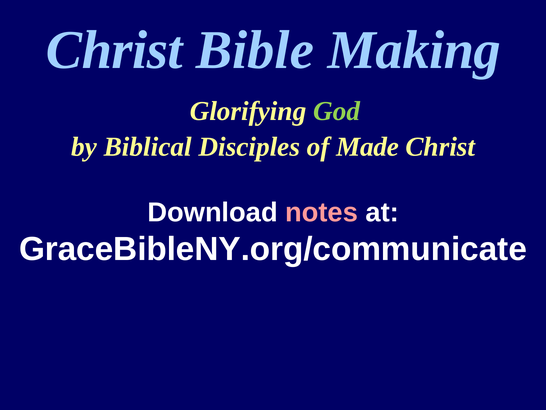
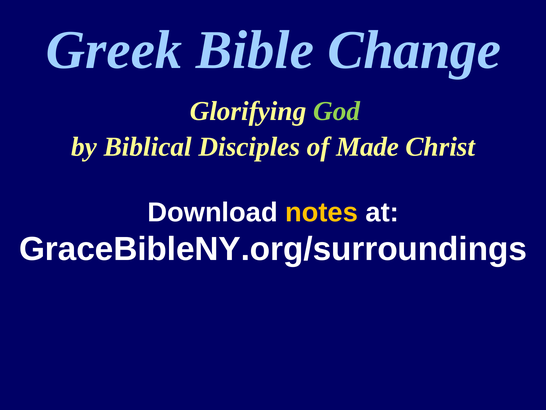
Christ: Christ -> Greek (114, 50)
Making: Making -> Change (414, 50)
notes colour: pink -> yellow (322, 212)
GraceBibleNY.org/communicate: GraceBibleNY.org/communicate -> GraceBibleNY.org/surroundings (273, 249)
